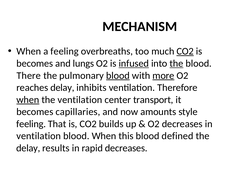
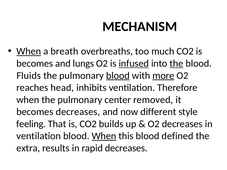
When underline: none -> present (29, 51)
a feeling: feeling -> breath (65, 51)
CO2 underline: present -> none (185, 51)
There: There -> Fluids (29, 76)
reaches delay: delay -> head (62, 88)
when underline: present -> none (28, 100)
ventilation: ventilation -> pulmonary (80, 100)
transport: transport -> removed (153, 100)
becomes capillaries: capillaries -> decreases (78, 112)
amounts: amounts -> different (158, 112)
When underline: none -> present (104, 136)
delay: delay -> extra (28, 148)
